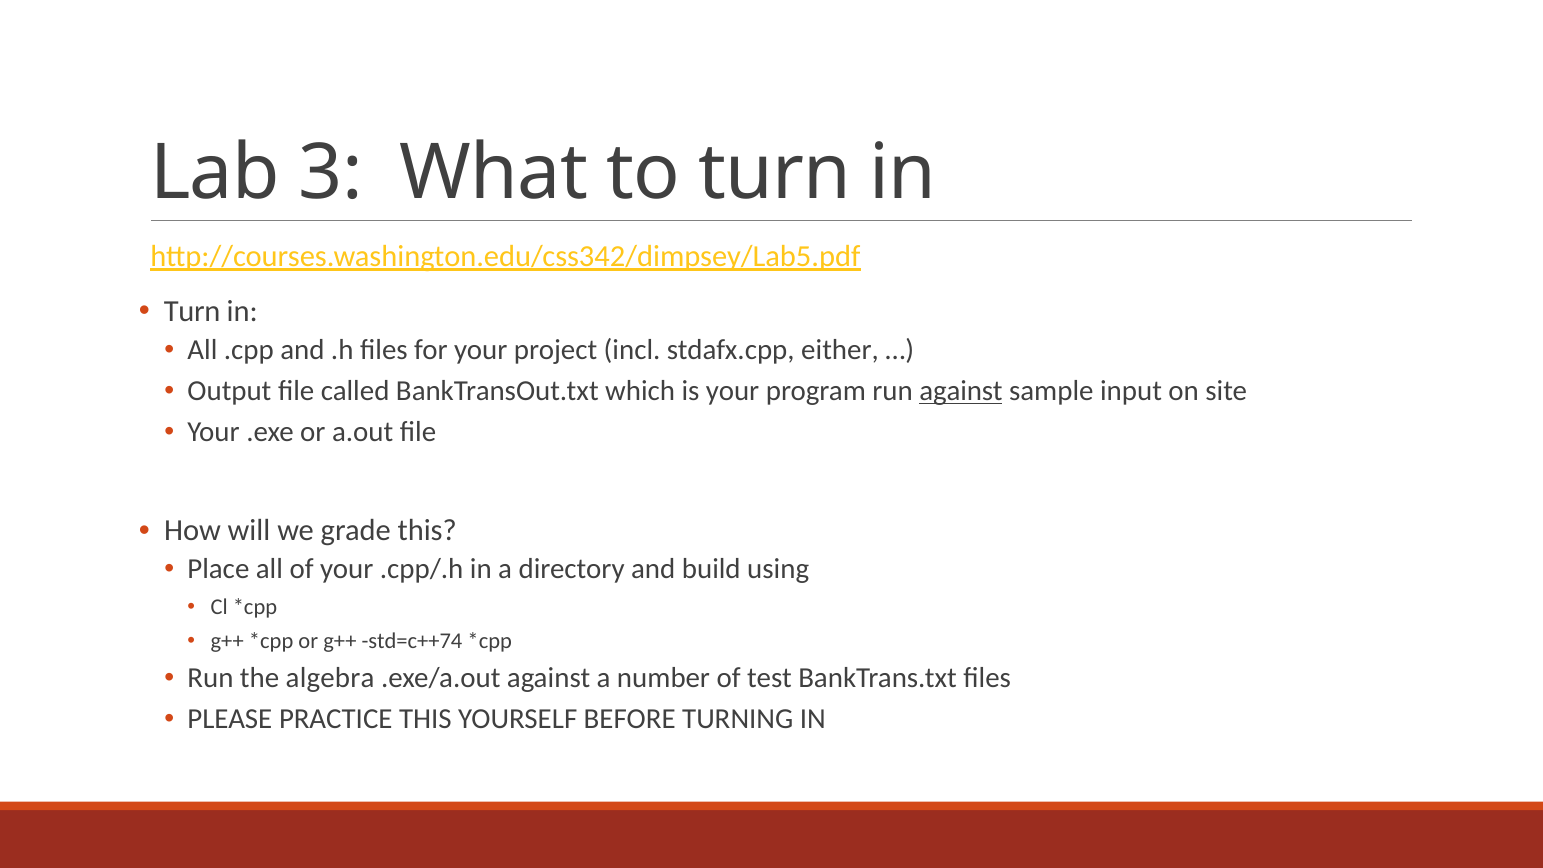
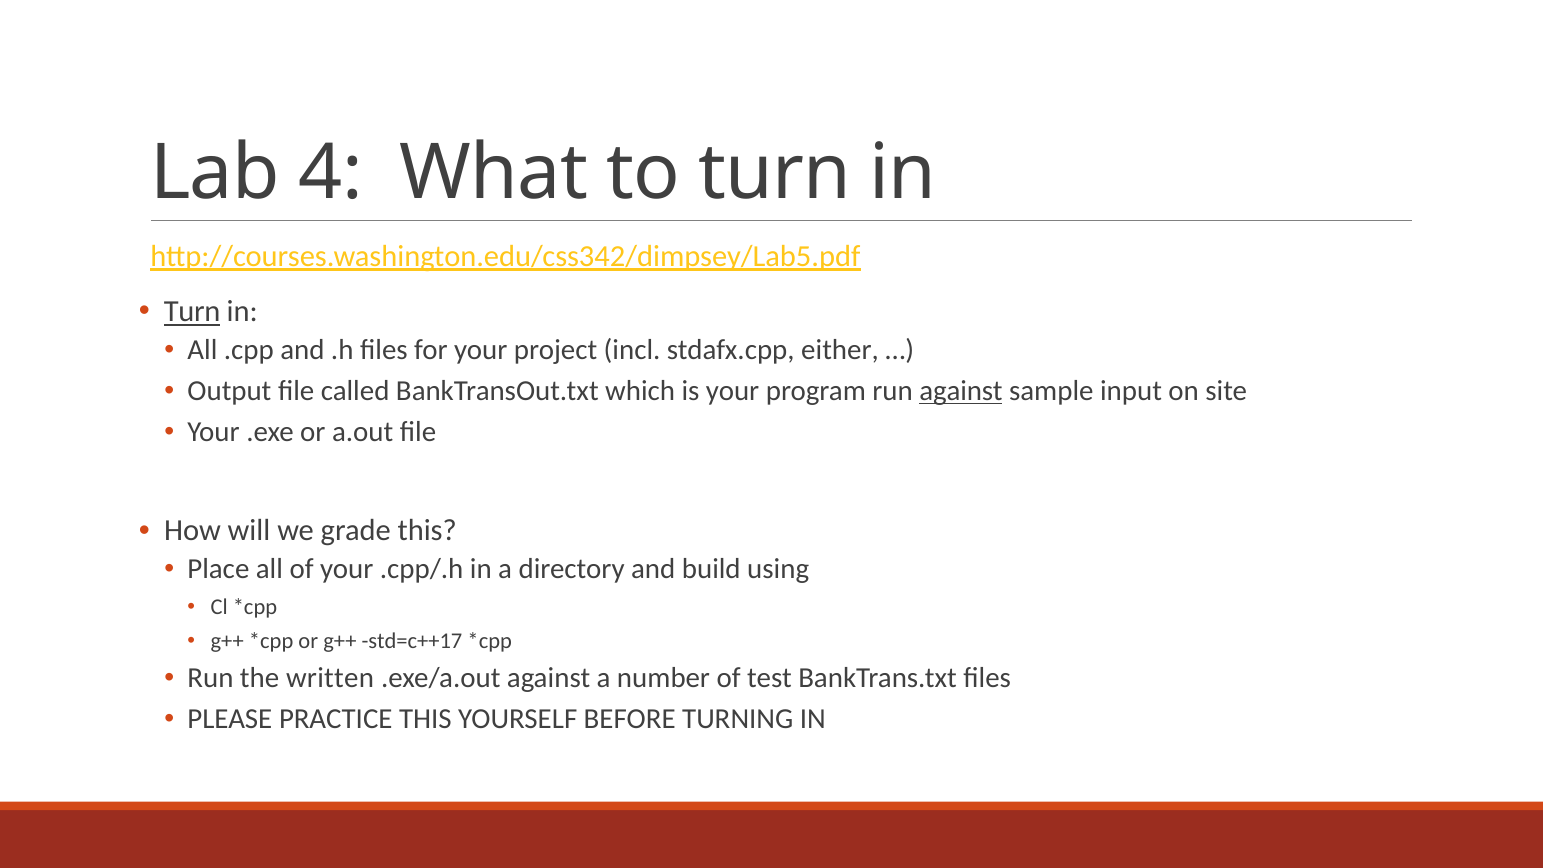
3: 3 -> 4 (331, 173)
Turn underline: none -> present (192, 312)
std=c++74: std=c++74 -> std=c++17 (412, 641)
algebra: algebra -> written (330, 678)
